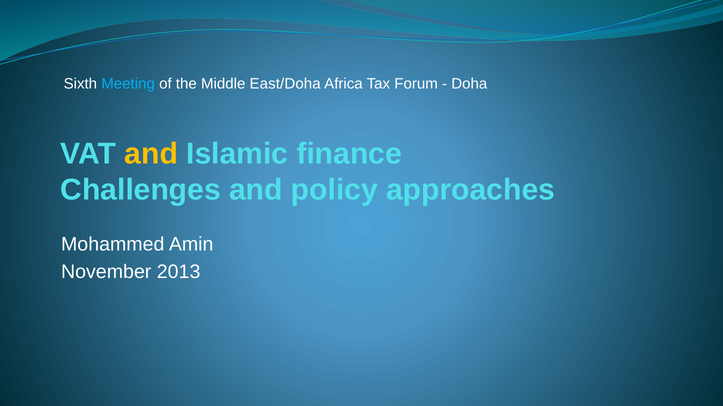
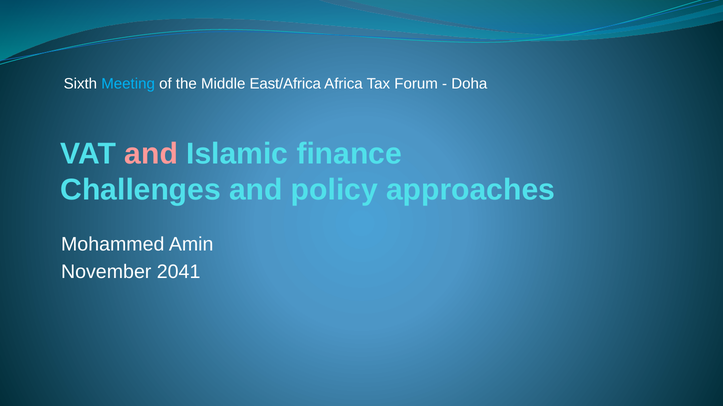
East/Doha: East/Doha -> East/Africa (285, 84)
and colour: yellow -> pink (151, 154)
2013: 2013 -> 2041 (179, 272)
